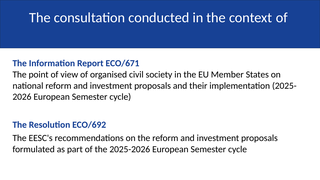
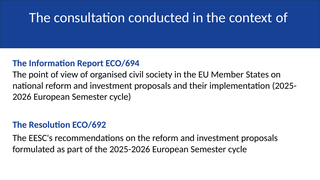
ECO/671: ECO/671 -> ECO/694 (122, 63)
